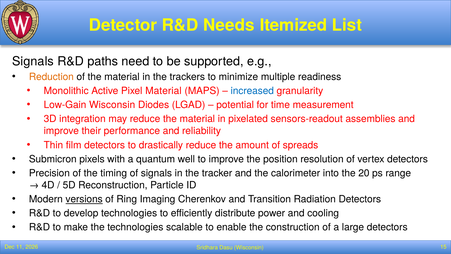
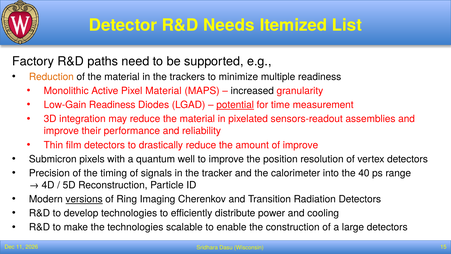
Signals: Signals -> Factory (33, 61)
increased colour: blue -> black (252, 91)
Low-Gain Wisconsin: Wisconsin -> Readiness (112, 105)
potential underline: none -> present (235, 105)
of spreads: spreads -> improve (300, 145)
20: 20 -> 40 (364, 173)
